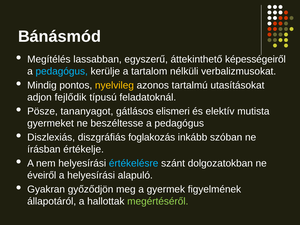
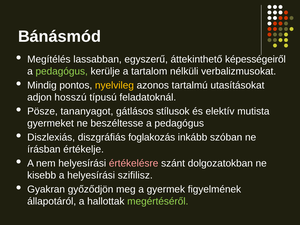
pedagógus colour: light blue -> light green (62, 71)
fejlődik: fejlődik -> hosszú (71, 97)
elismeri: elismeri -> stílusok (173, 111)
értékelésre colour: light blue -> pink (134, 163)
éveiről: éveiről -> kisebb (42, 175)
alapuló: alapuló -> szifilisz (135, 175)
